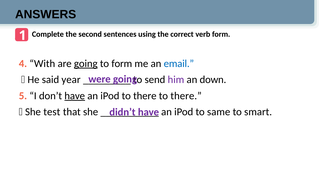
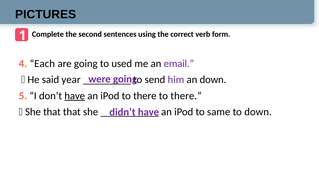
ANSWERS: ANSWERS -> PICTURES (46, 14)
With: With -> Each (42, 63)
going underline: present -> none (86, 63)
to form: form -> used (122, 63)
email colour: blue -> purple (179, 63)
She test: test -> that (52, 112)
to smart: smart -> down (258, 112)
